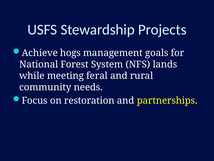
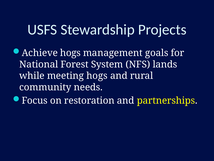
meeting feral: feral -> hogs (97, 76)
